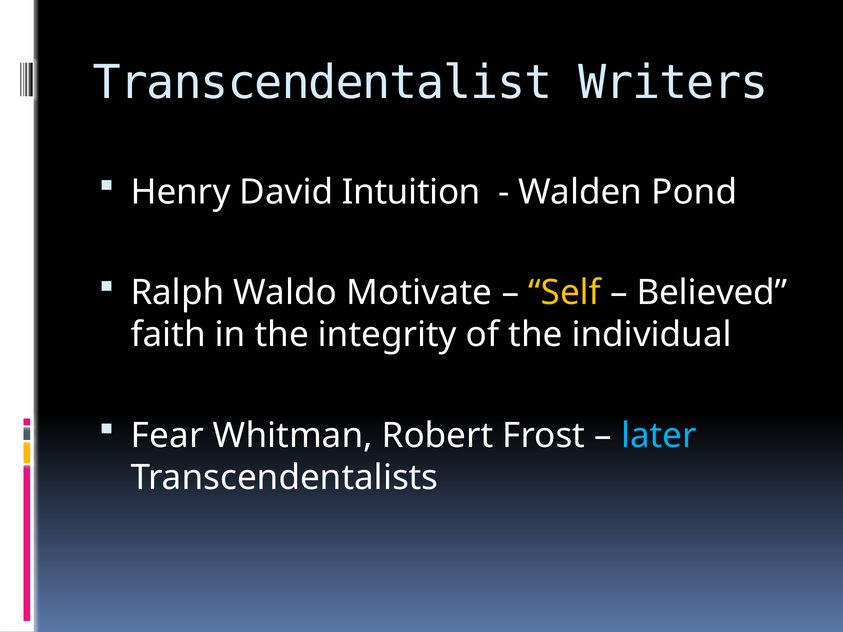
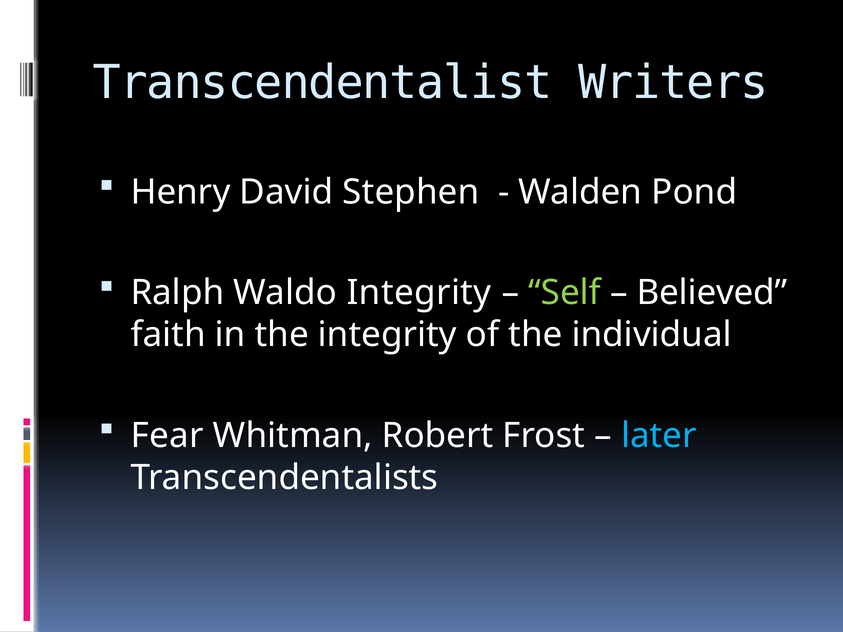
Intuition: Intuition -> Stephen (411, 192)
Waldo Motivate: Motivate -> Integrity (419, 293)
Self colour: yellow -> light green (565, 293)
